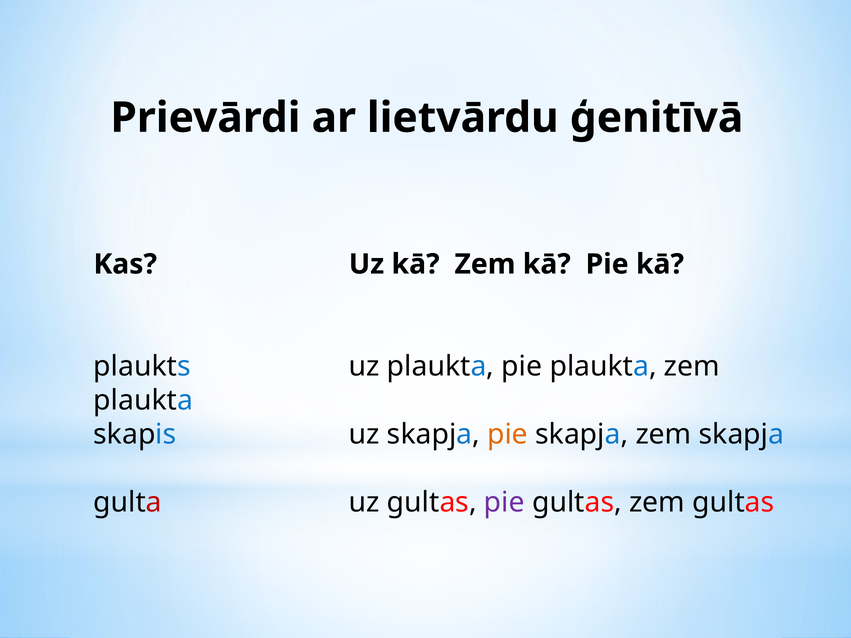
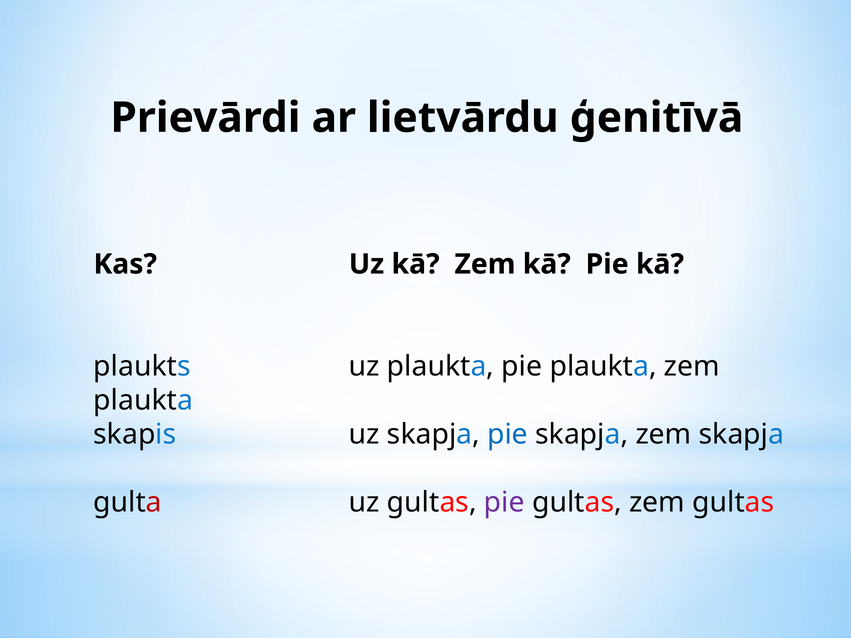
pie colour: orange -> blue (508, 434)
